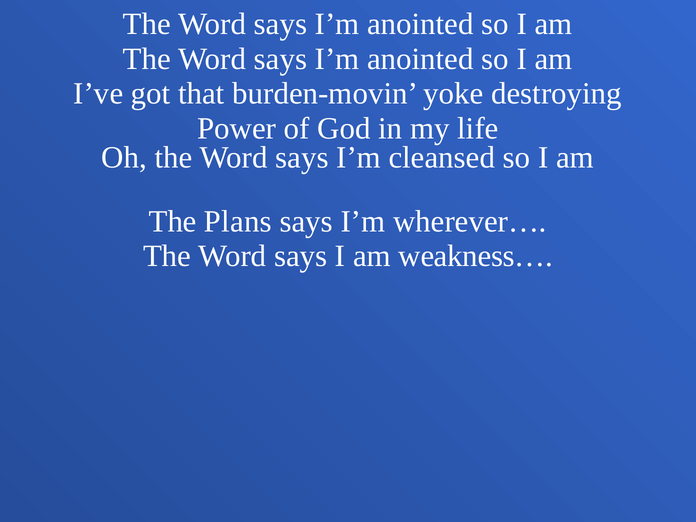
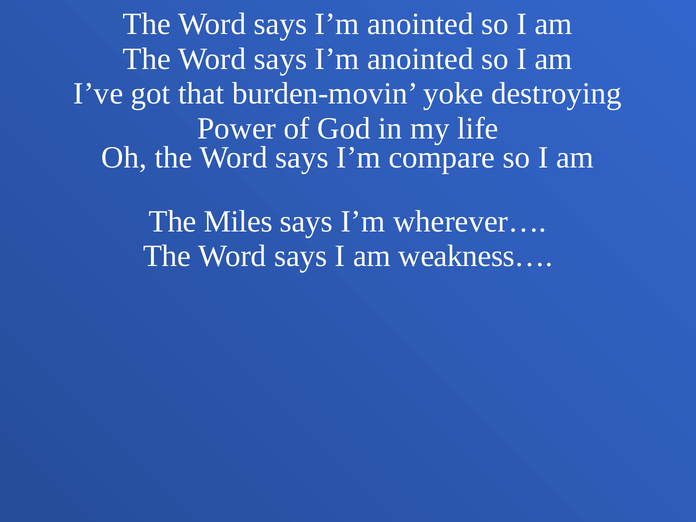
cleansed: cleansed -> compare (442, 158)
Plans: Plans -> Miles (238, 221)
